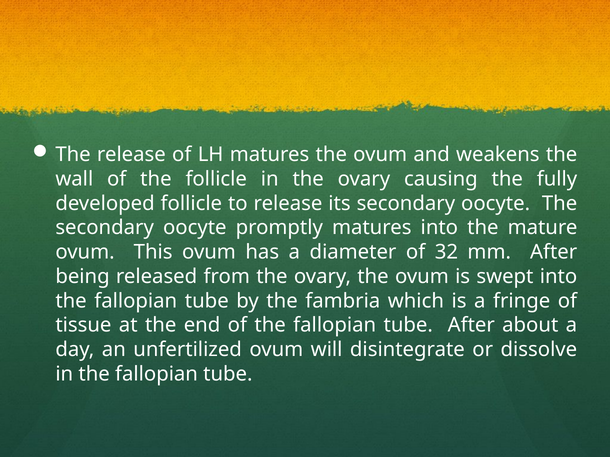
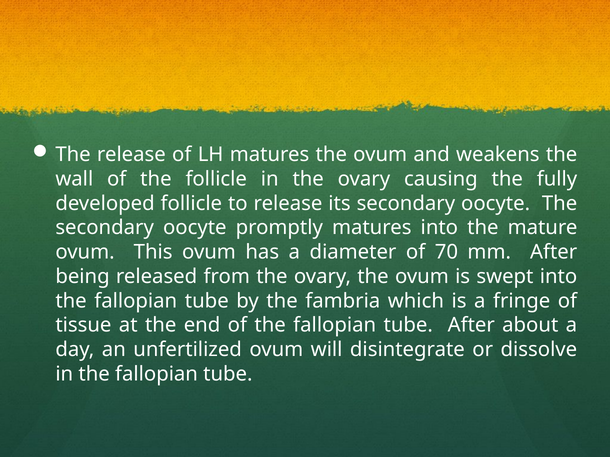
32: 32 -> 70 (446, 252)
